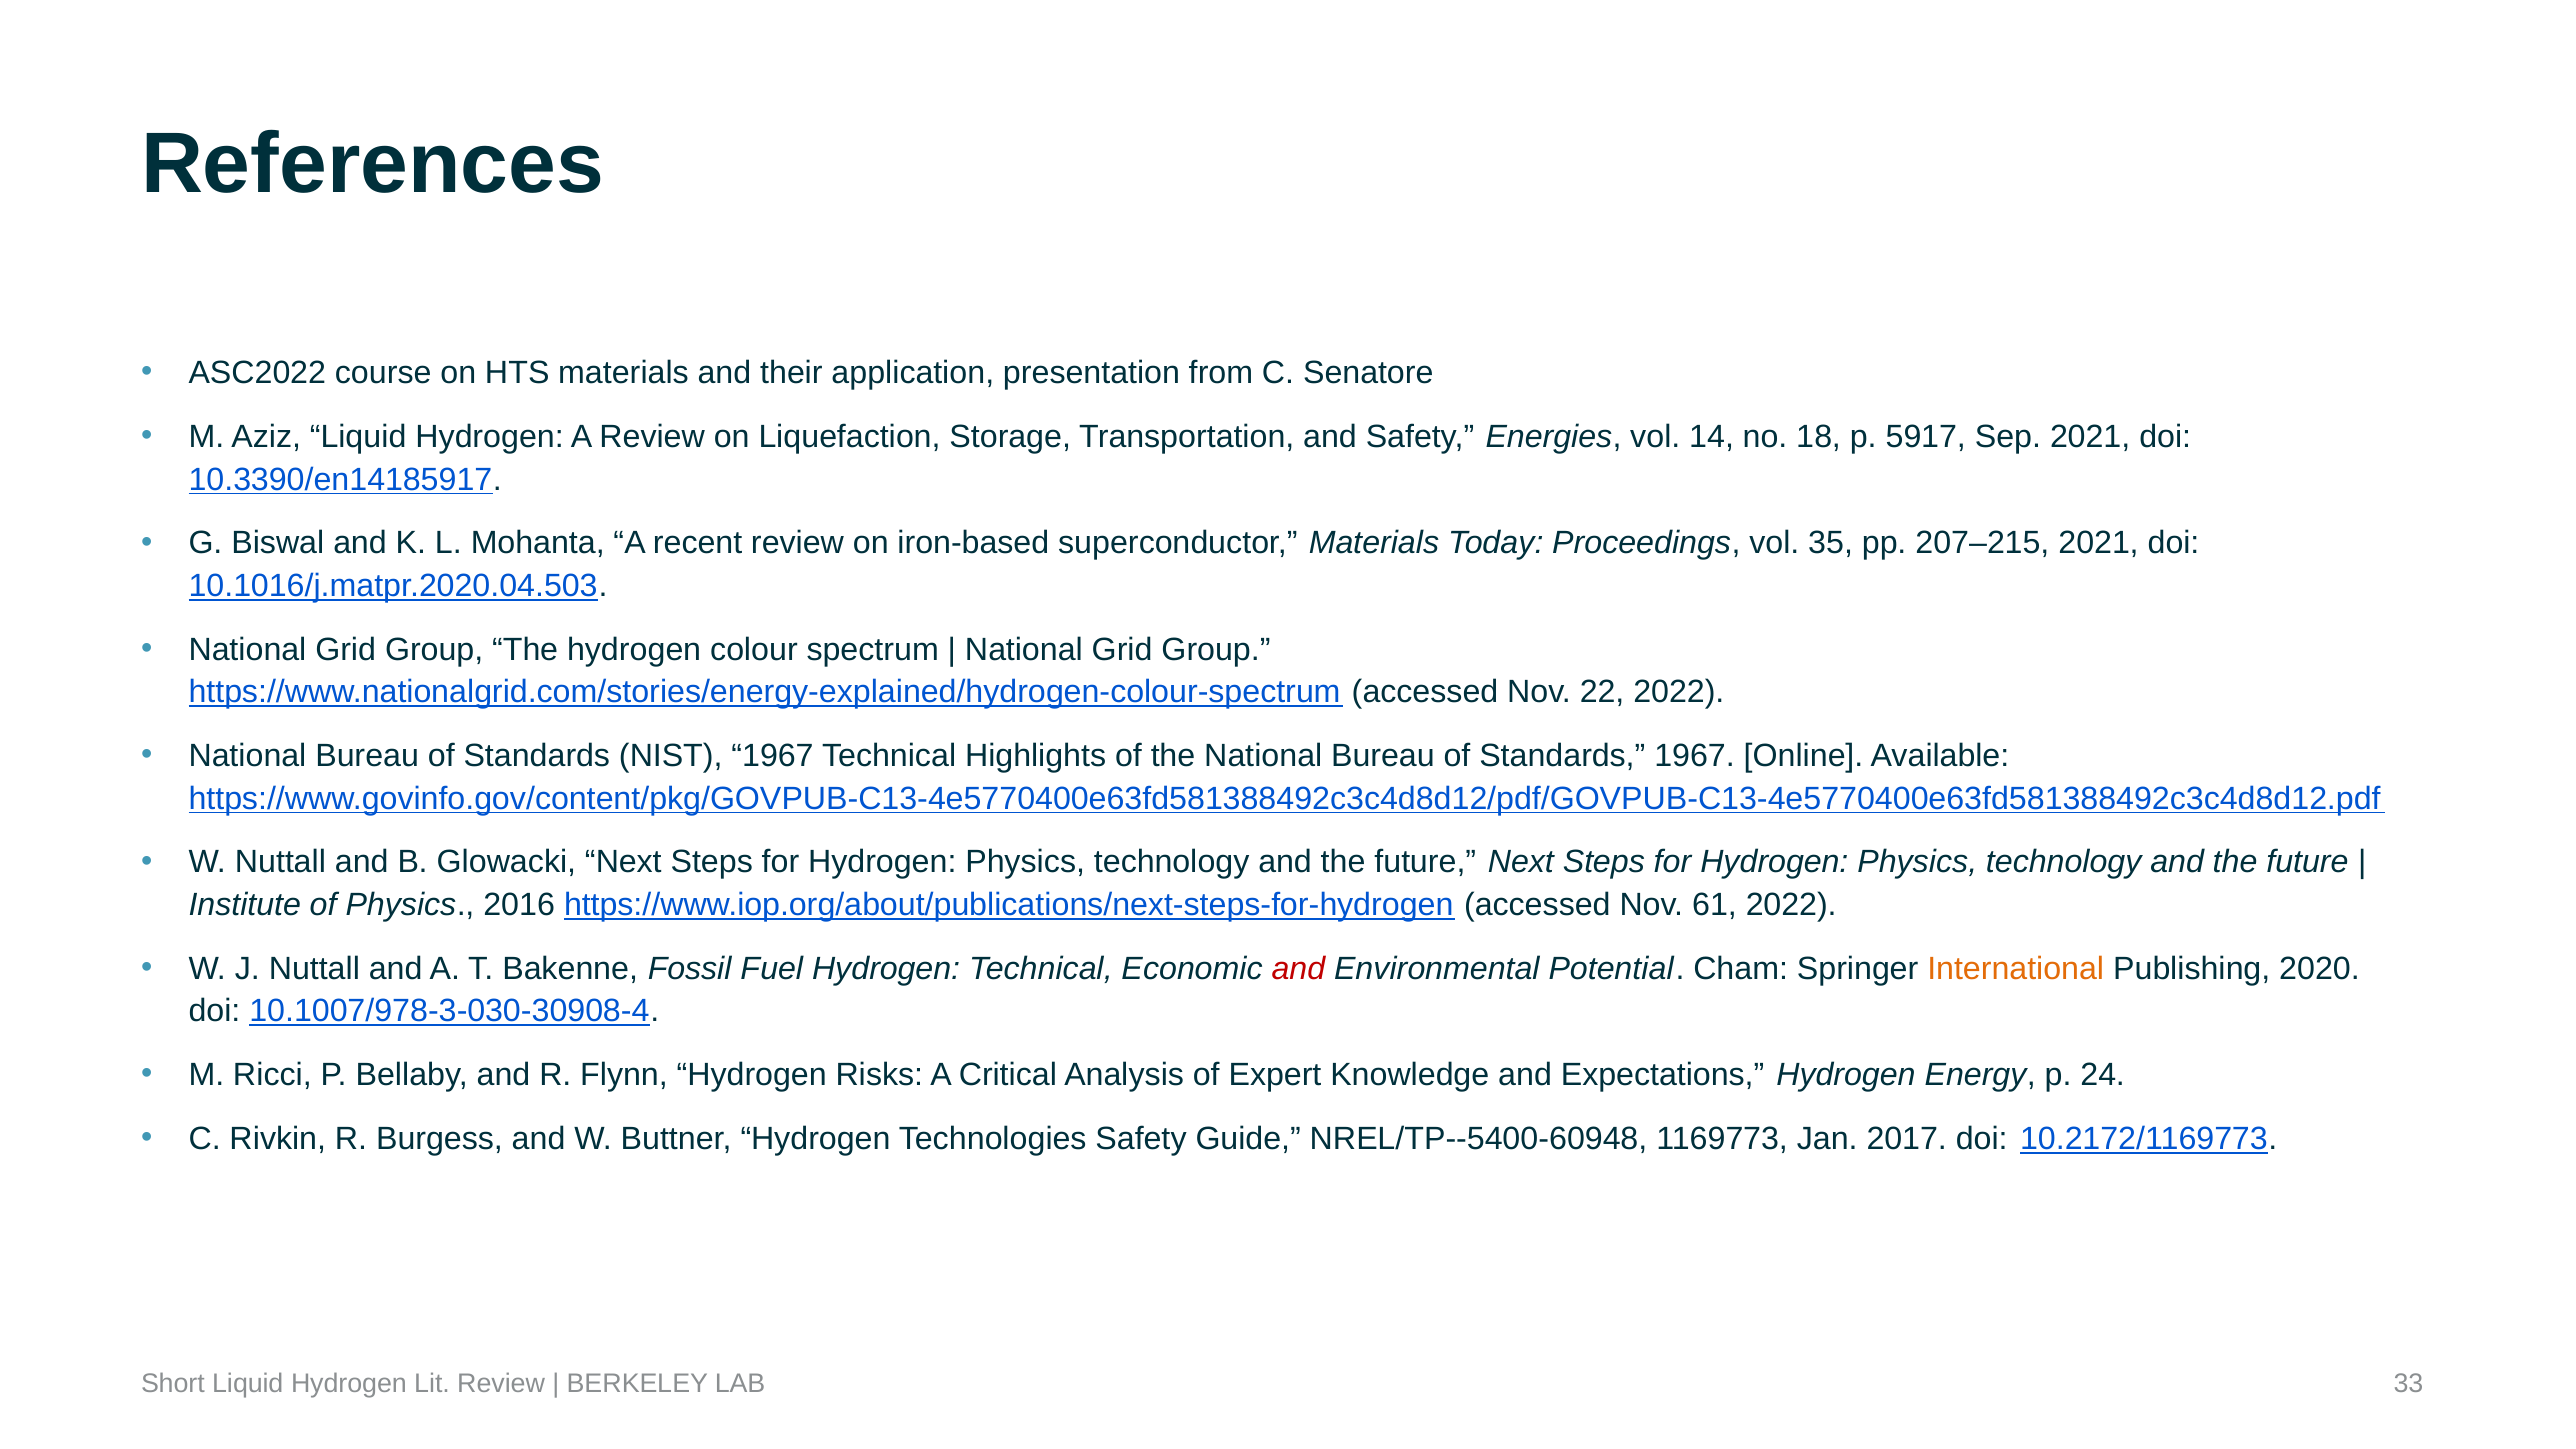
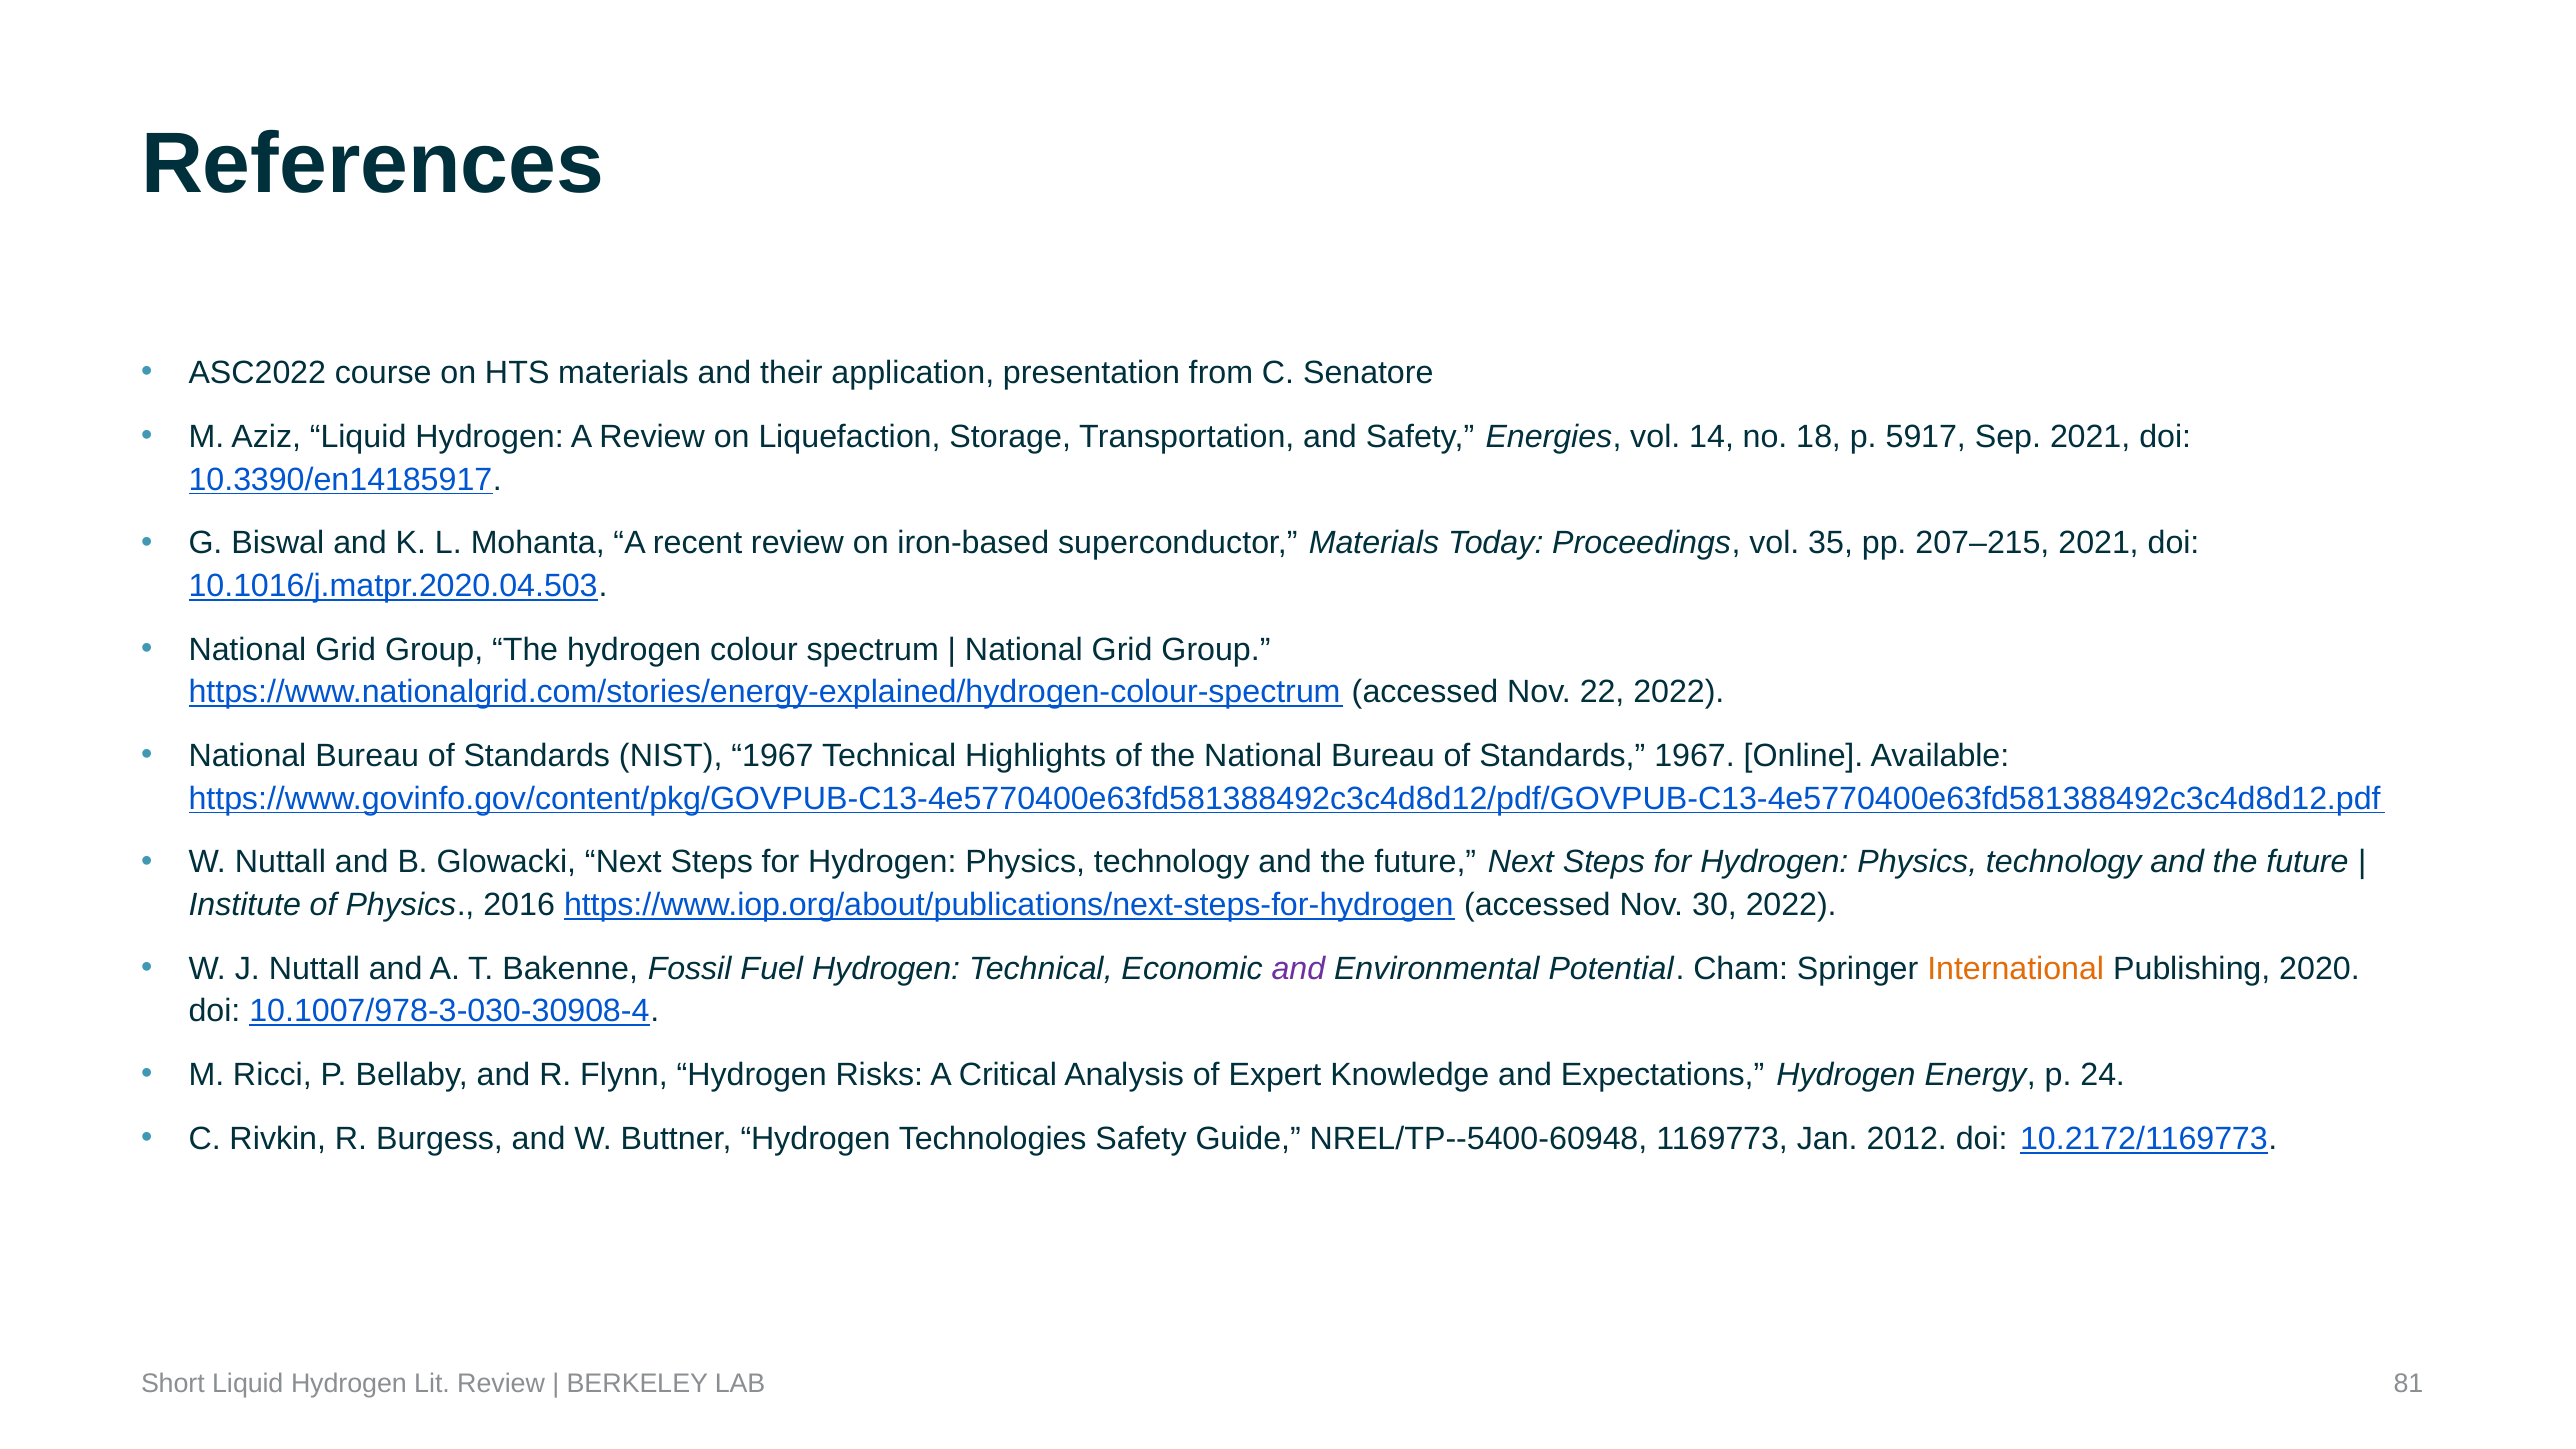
61: 61 -> 30 (1714, 905)
and colour: red -> purple (1298, 969)
2017: 2017 -> 2012 (1907, 1139)
33: 33 -> 81 (2409, 1383)
